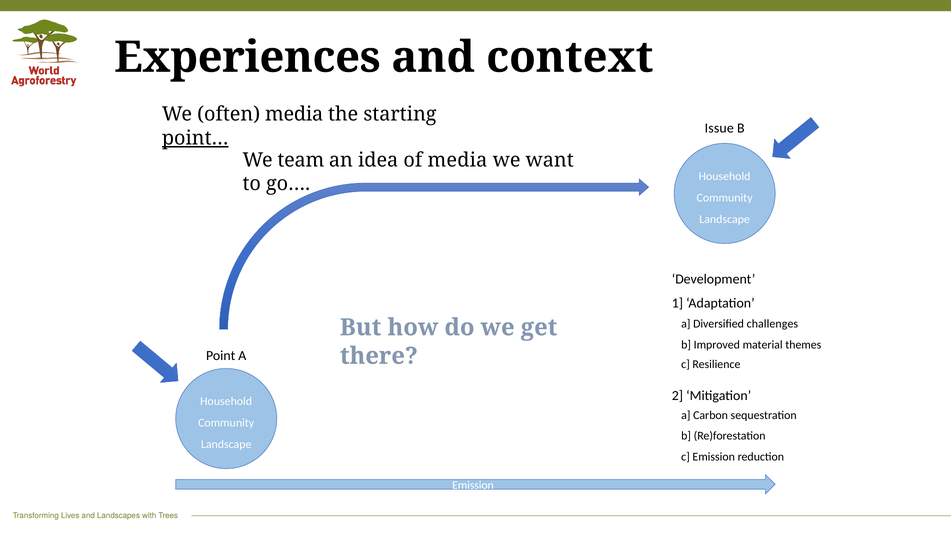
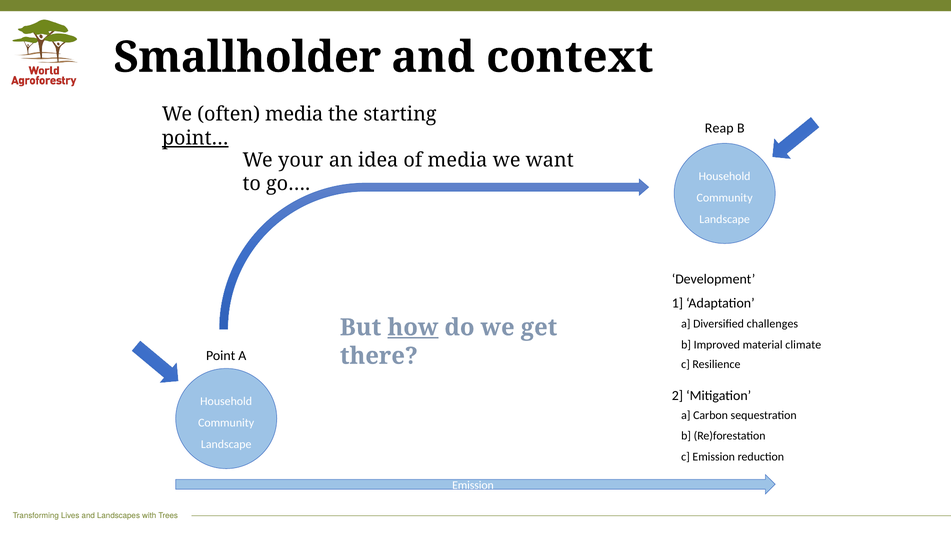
Experiences: Experiences -> Smallholder (247, 57)
Issue: Issue -> Reap (719, 128)
team: team -> your (301, 160)
how underline: none -> present (413, 327)
themes: themes -> climate (803, 345)
